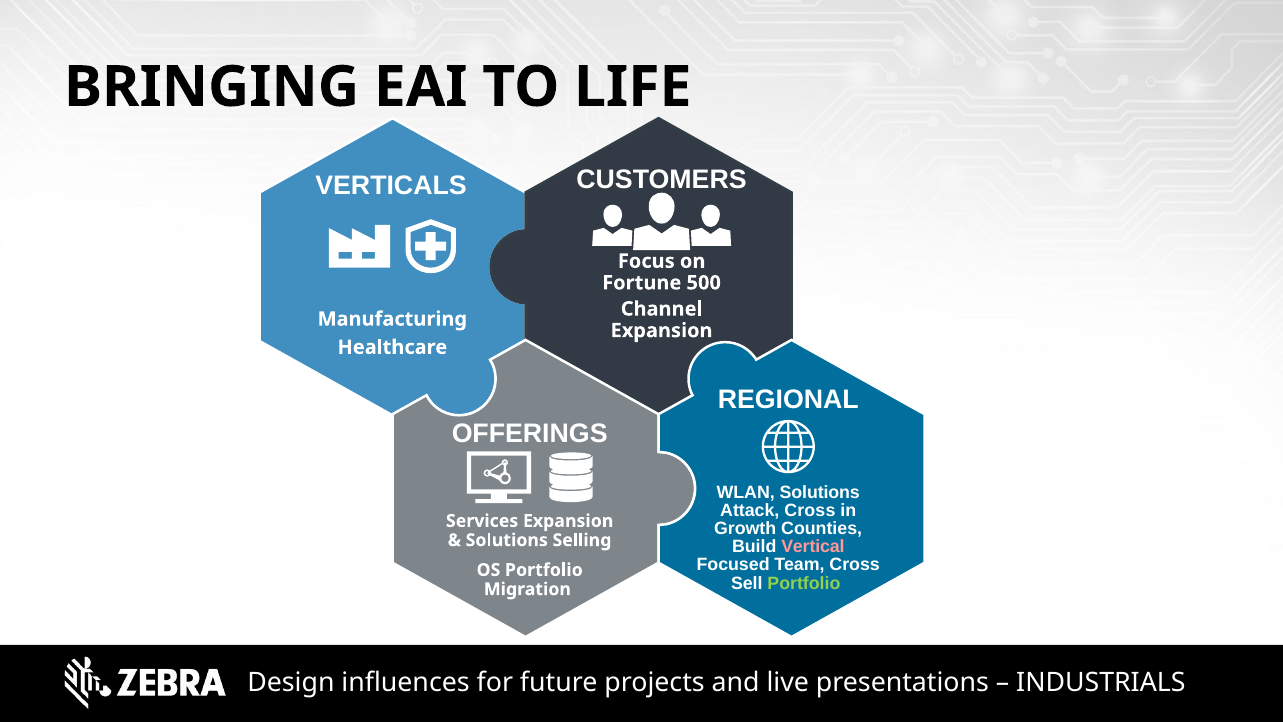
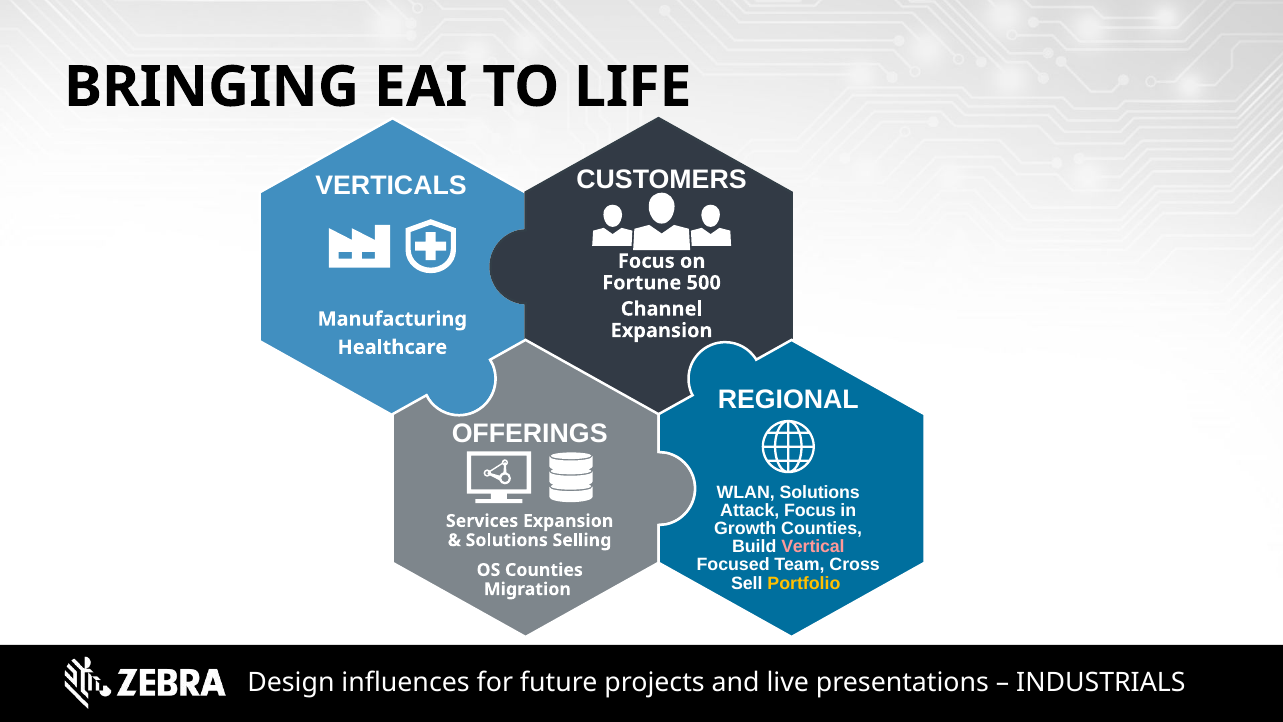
Attack Cross: Cross -> Focus (810, 510)
OS Portfolio: Portfolio -> Counties (544, 570)
Portfolio colour: light green -> yellow (804, 583)
